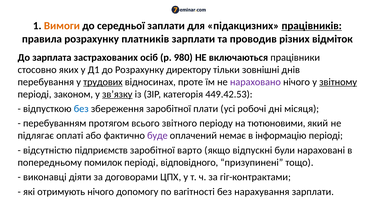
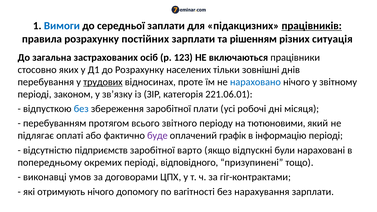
Вимоги colour: orange -> blue (62, 26)
платників: платників -> постійних (145, 39)
проводив: проводив -> рішенням (253, 39)
відміток: відміток -> ситуація (332, 39)
зарплата: зарплата -> загальна (52, 57)
980: 980 -> 123 (183, 57)
директору: директору -> населених (189, 70)
нараховано colour: purple -> blue (255, 82)
звітному underline: present -> none (338, 82)
зв’язку underline: present -> none (117, 94)
449.42.53: 449.42.53 -> 221.06.01 (229, 94)
немає: немає -> графік (233, 136)
помилок: помилок -> окремих (103, 162)
діяти: діяти -> умов (80, 177)
